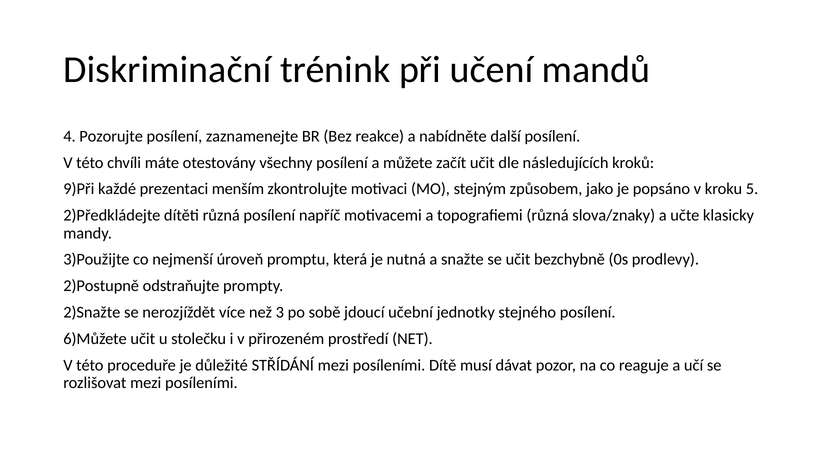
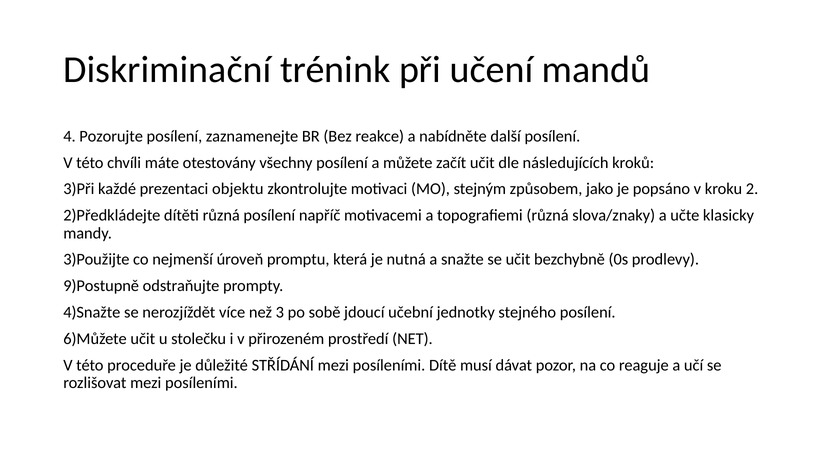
9)Při: 9)Při -> 3)Při (79, 189)
menším: menším -> objektu (238, 189)
5: 5 -> 2 (752, 189)
2)Postupně: 2)Postupně -> 9)Postupně (101, 286)
2)Snažte: 2)Snažte -> 4)Snažte (92, 312)
